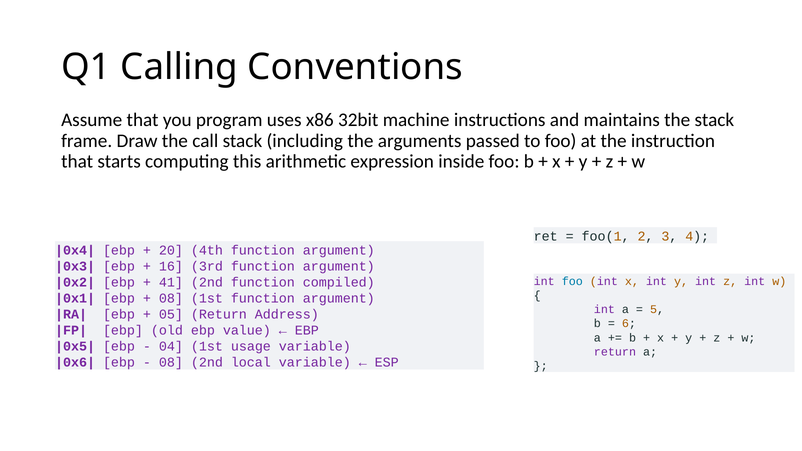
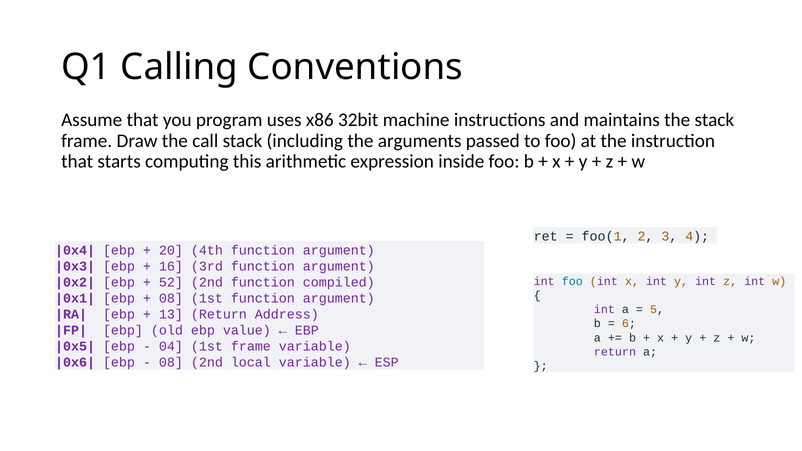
41: 41 -> 52 (171, 282)
05: 05 -> 13 (171, 314)
1st usage: usage -> frame (251, 346)
